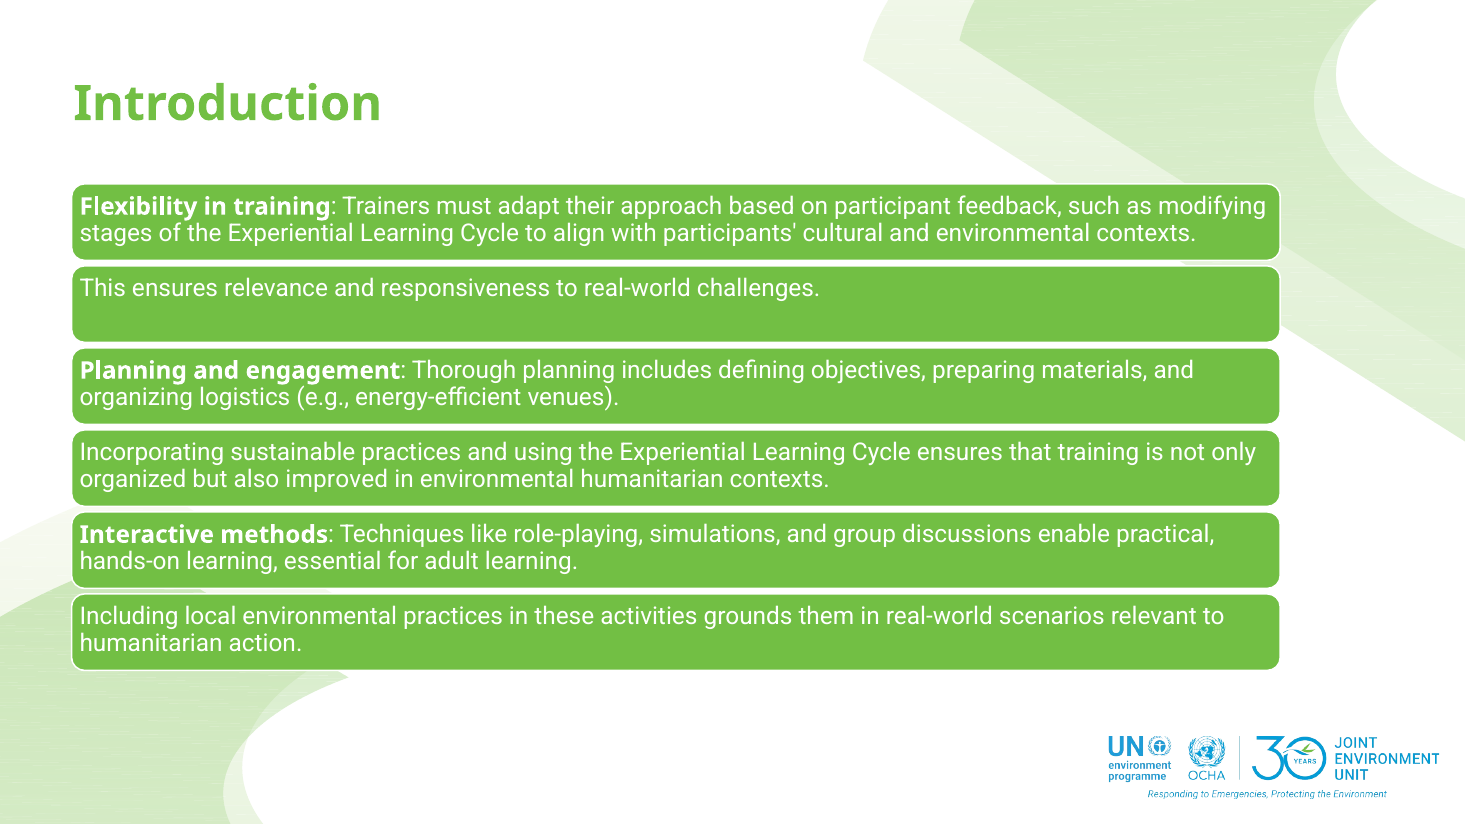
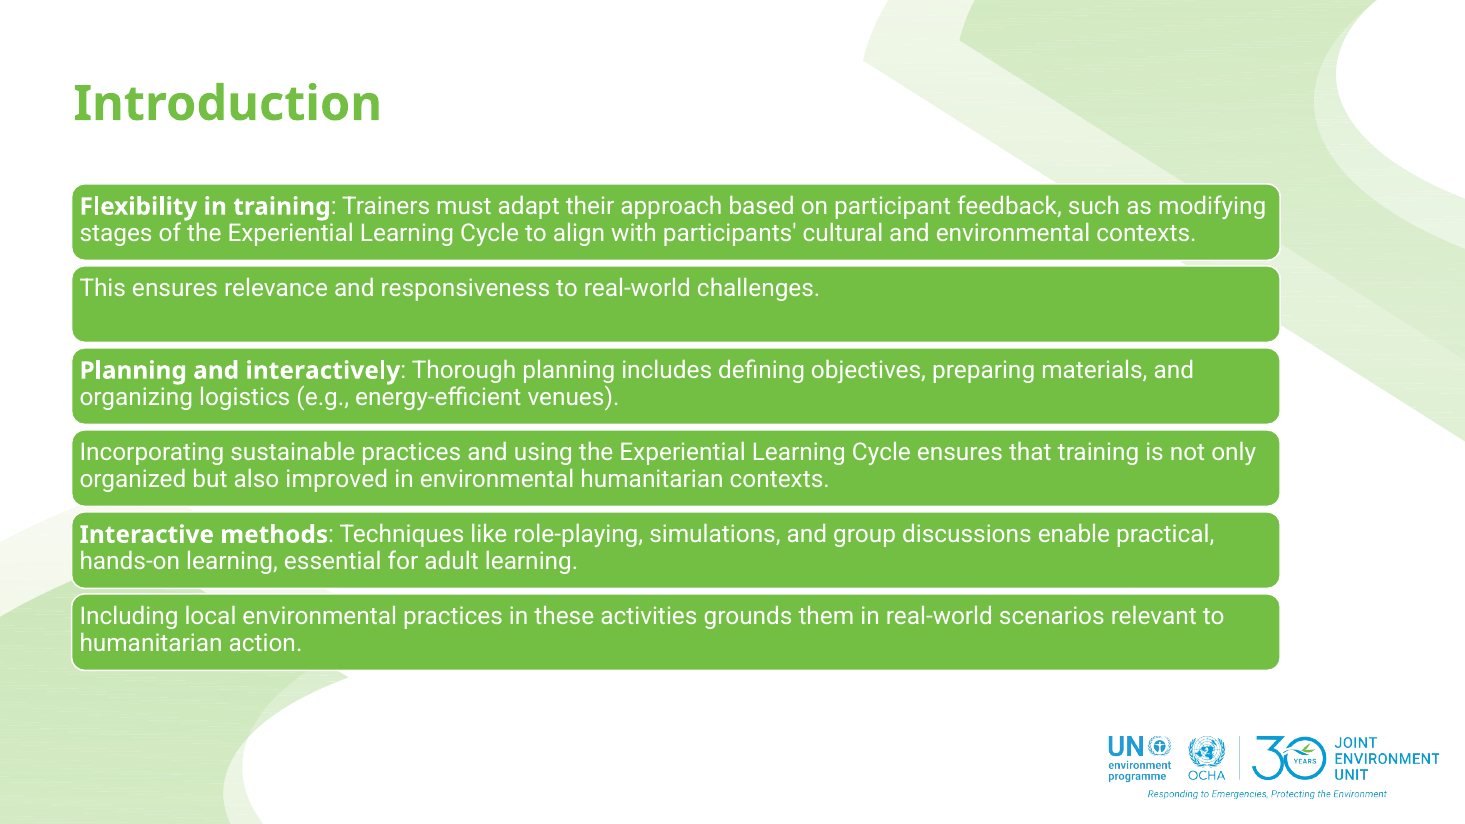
engagement: engagement -> interactively (323, 371)
